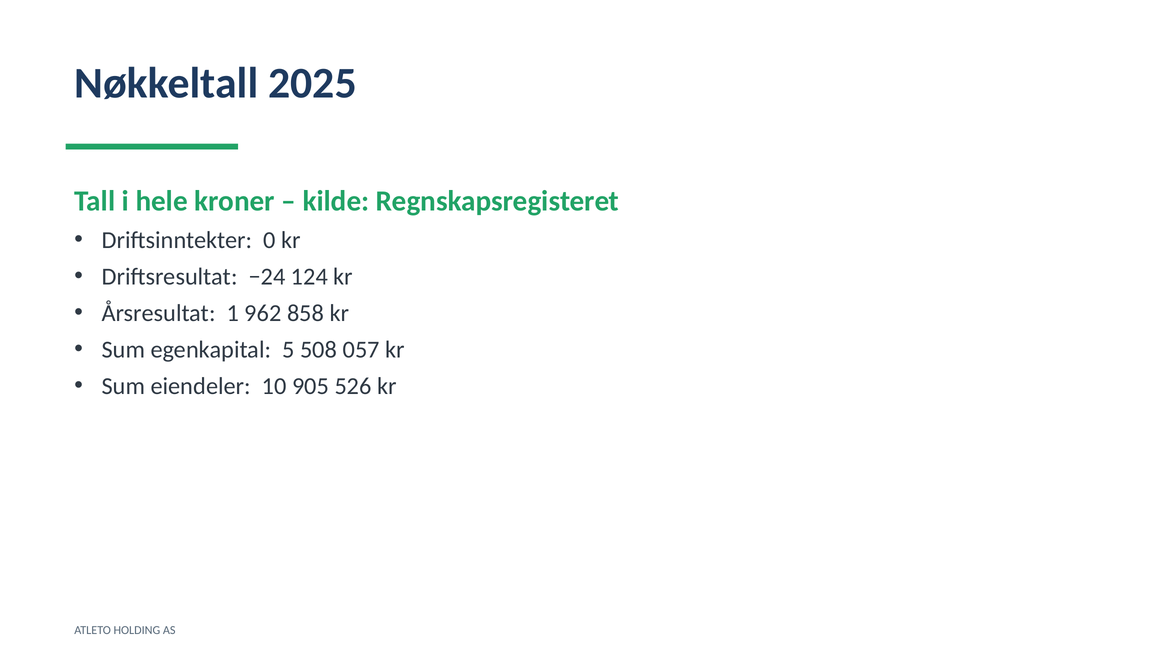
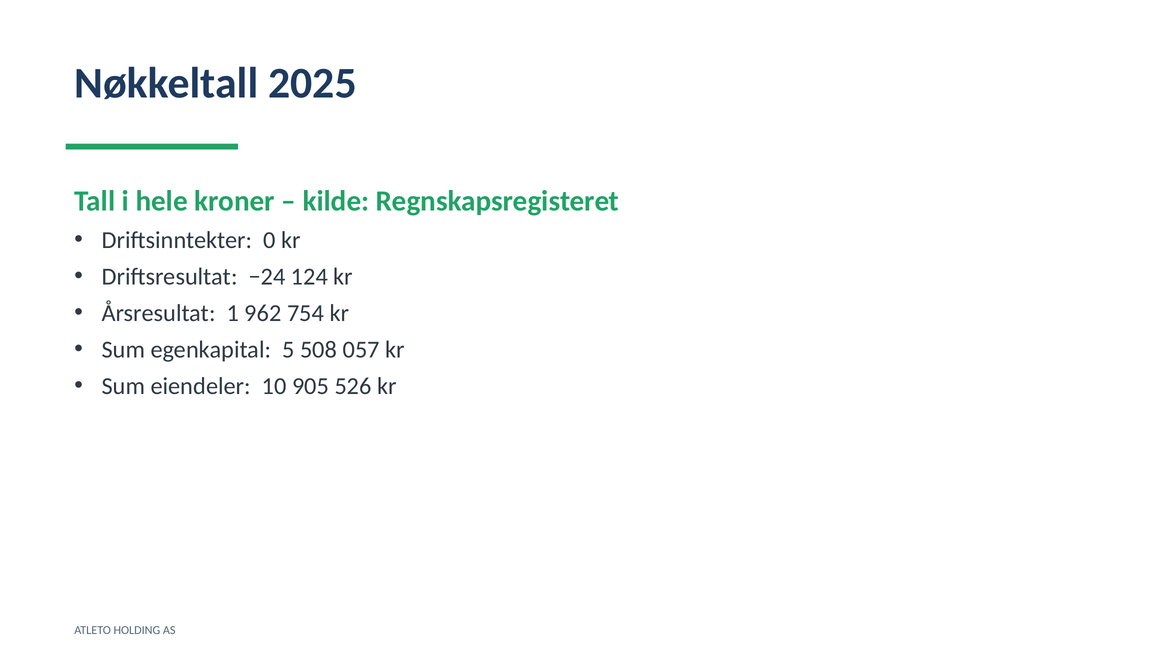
858: 858 -> 754 (305, 313)
